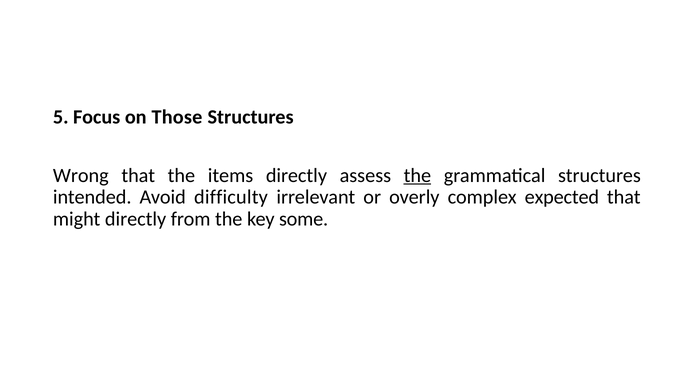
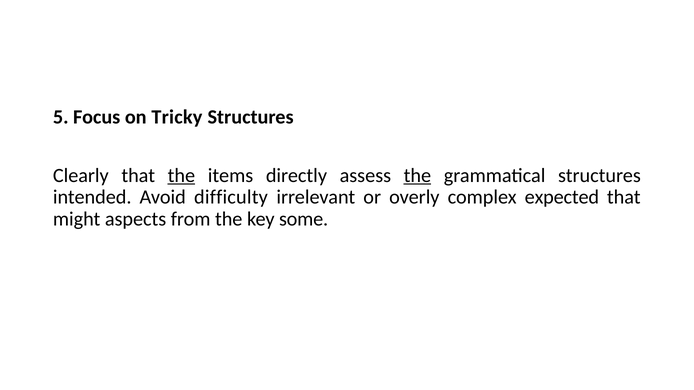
Those: Those -> Tricky (177, 117)
Wrong: Wrong -> Clearly (81, 176)
the underline: none -> present (181, 176)
might directly: directly -> aspects (136, 219)
